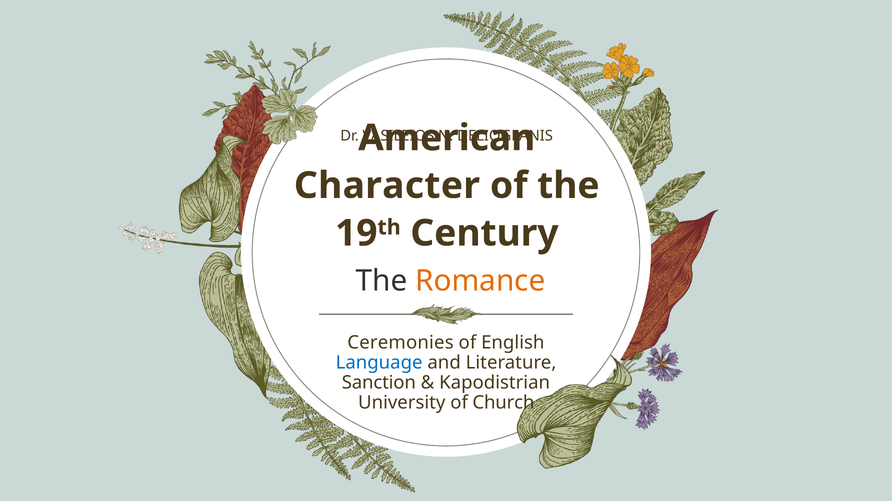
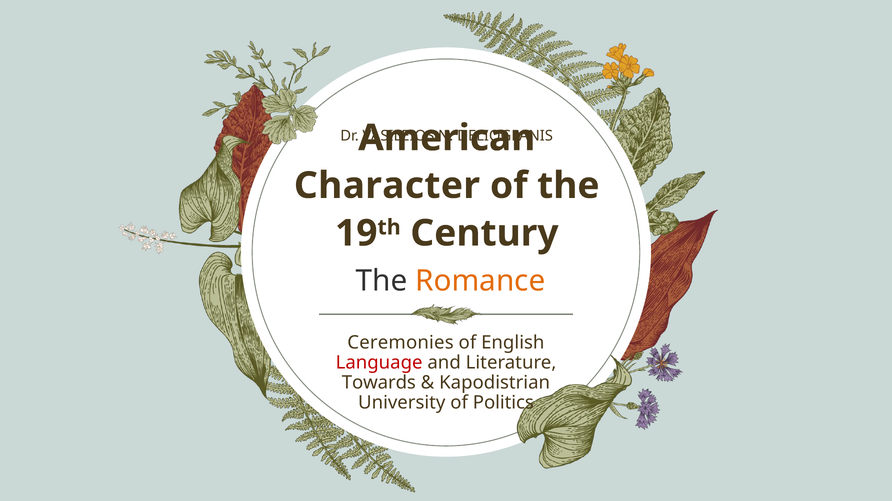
Language colour: blue -> red (379, 363)
Sanction: Sanction -> Towards (379, 383)
Church: Church -> Politics (503, 403)
